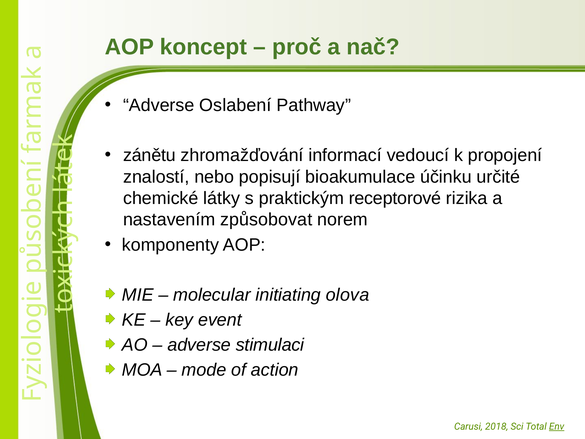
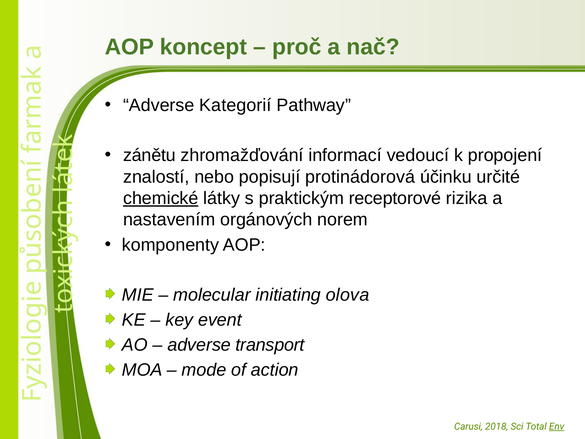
Oslabení: Oslabení -> Kategorií (235, 105)
bioakumulace: bioakumulace -> protinádorová (360, 177)
chemické underline: none -> present (161, 198)
způsobovat: způsobovat -> orgánových (266, 220)
stimulaci: stimulaci -> transport (270, 345)
